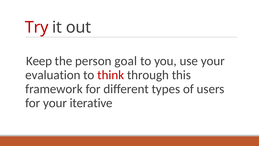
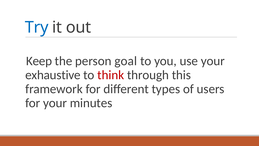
Try colour: red -> blue (37, 27)
evaluation: evaluation -> exhaustive (53, 75)
iterative: iterative -> minutes (91, 103)
